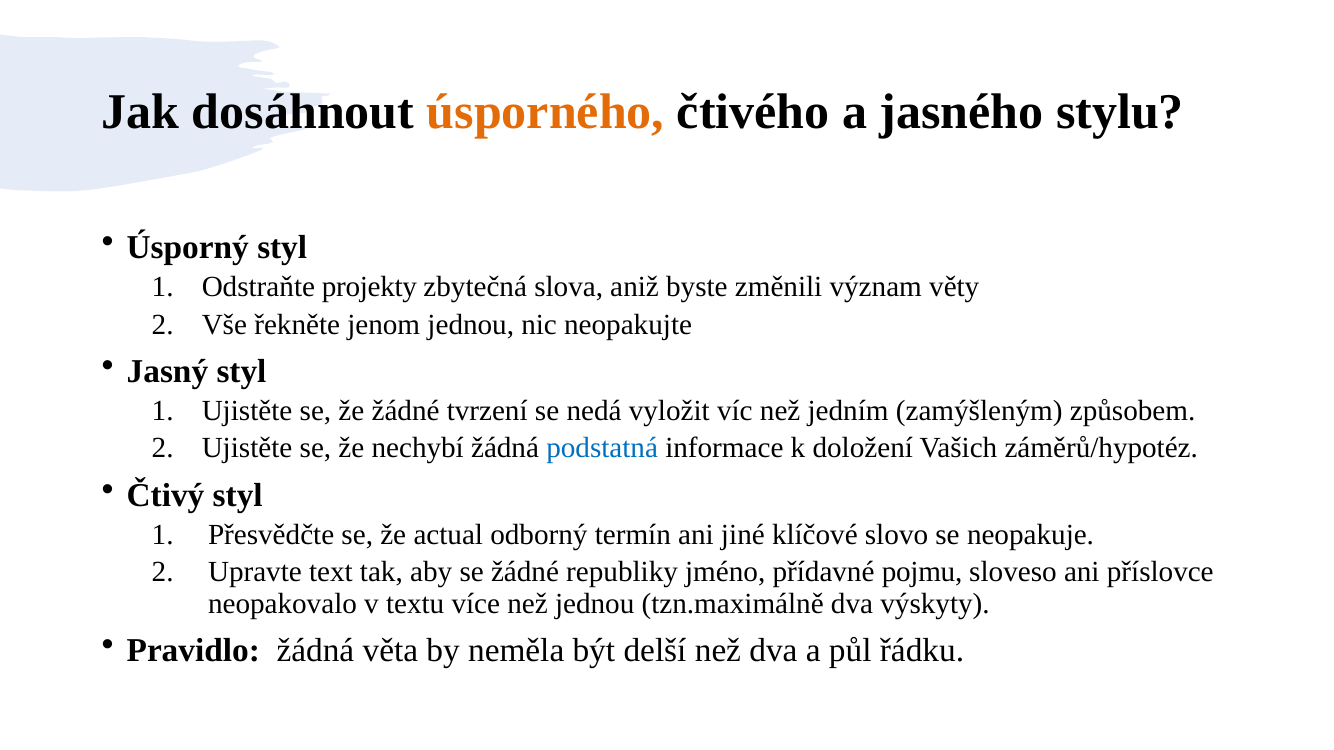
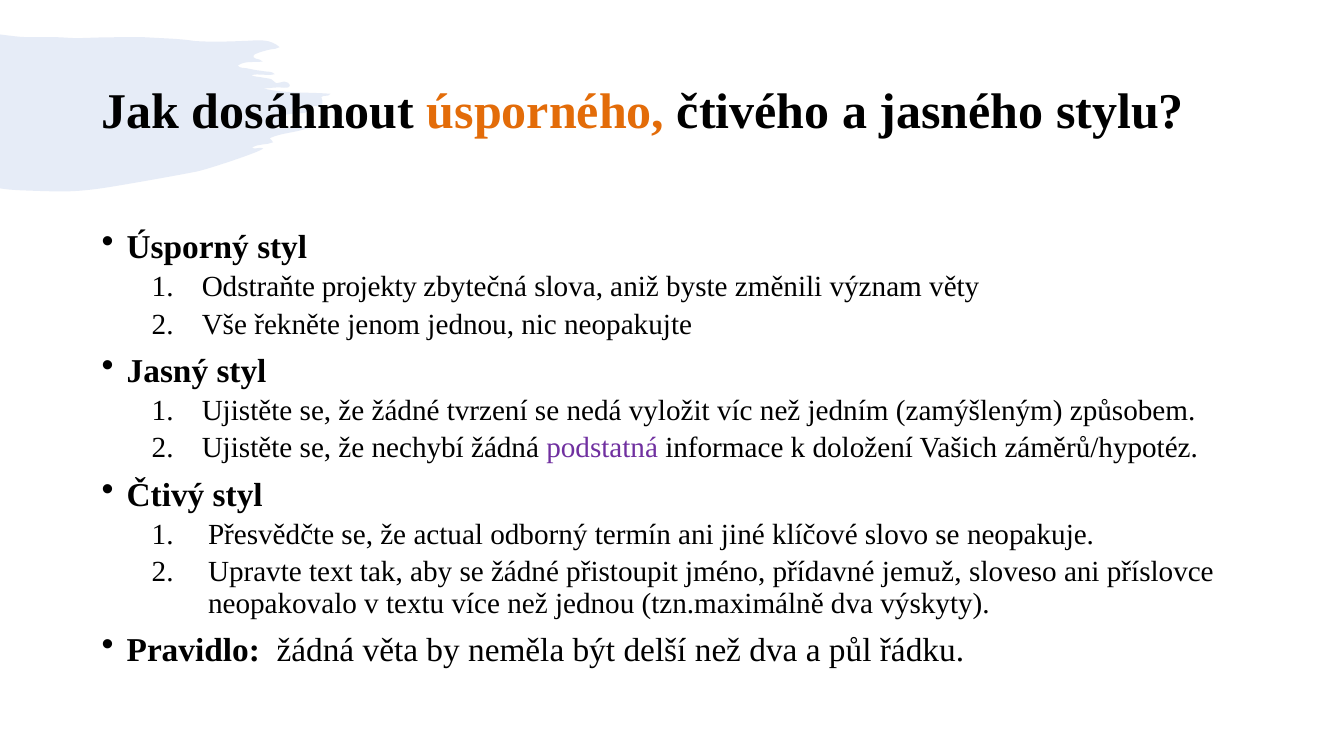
podstatná colour: blue -> purple (602, 449)
republiky: republiky -> přistoupit (622, 573)
pojmu: pojmu -> jemuž (922, 573)
